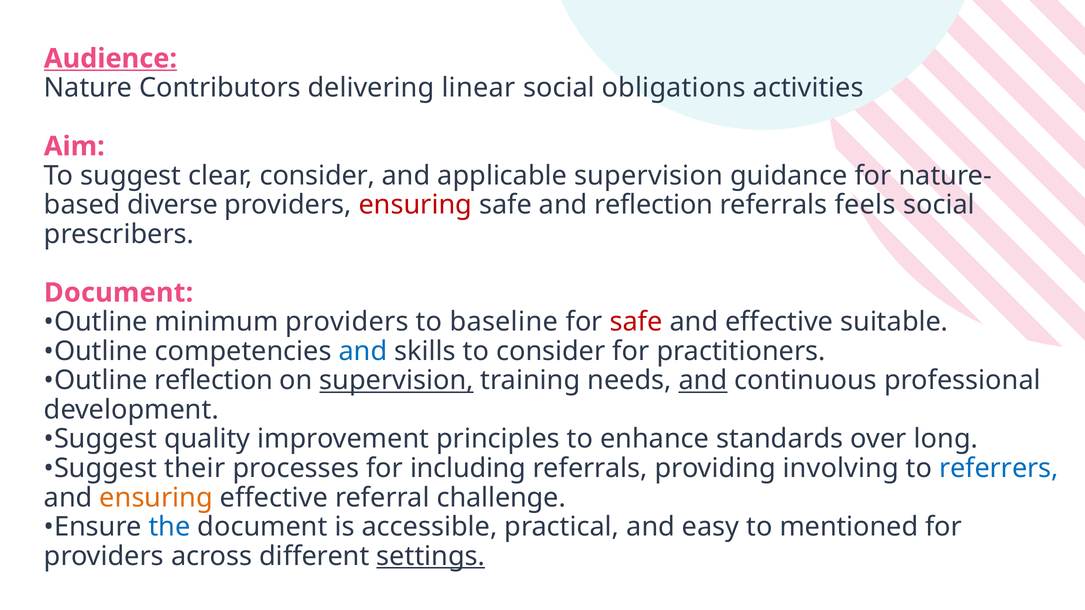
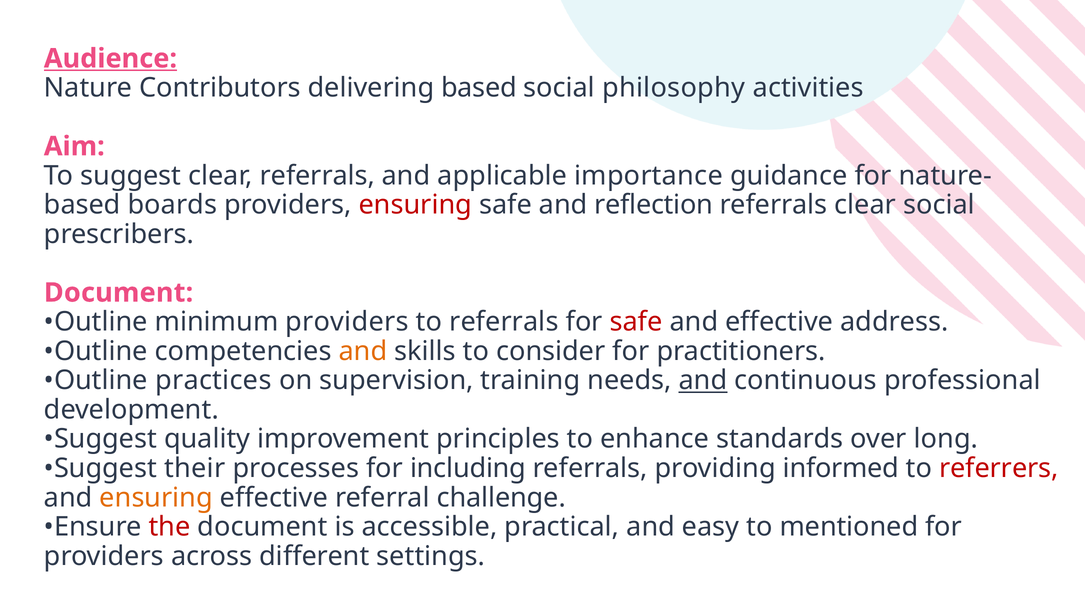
delivering linear: linear -> based (479, 88)
obligations: obligations -> philosophy (674, 88)
clear consider: consider -> referrals (317, 176)
applicable supervision: supervision -> importance (649, 176)
diverse: diverse -> boards (172, 205)
referrals feels: feels -> clear (865, 205)
to baseline: baseline -> referrals (504, 322)
suitable: suitable -> address (894, 322)
and colour: blue -> orange (363, 351)
Outline reflection: reflection -> practices (213, 381)
supervision underline: present -> none (397, 381)
involving: involving -> informed (841, 469)
referrers colour: blue -> red (999, 469)
the colour: blue -> red (169, 527)
settings underline: present -> none (431, 556)
